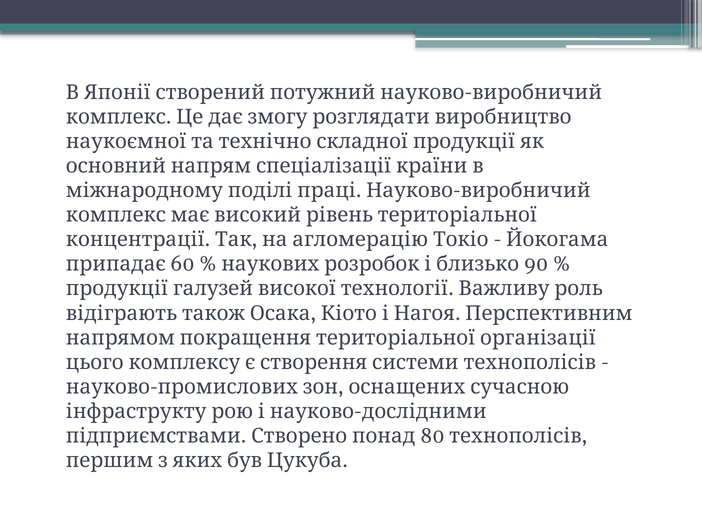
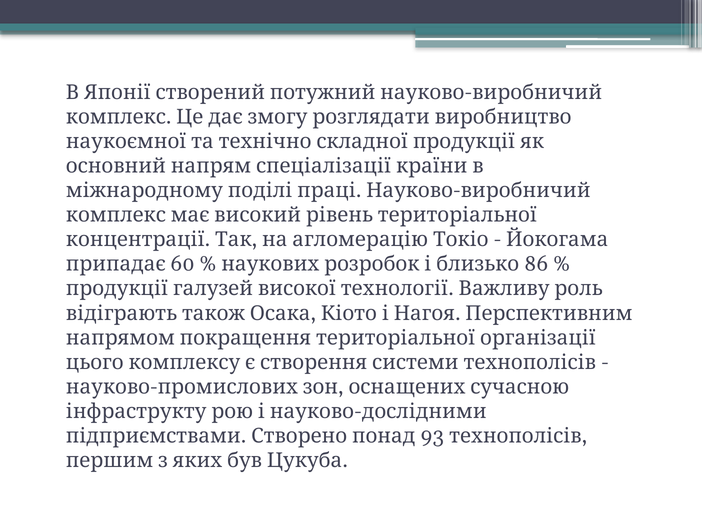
90: 90 -> 86 (536, 264)
80: 80 -> 93 (432, 436)
